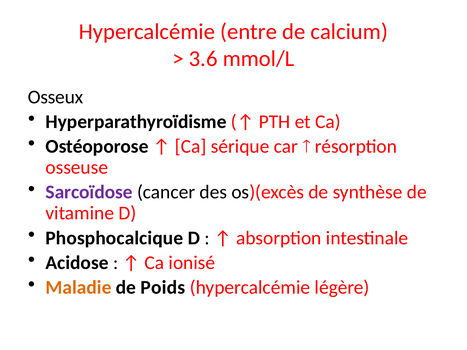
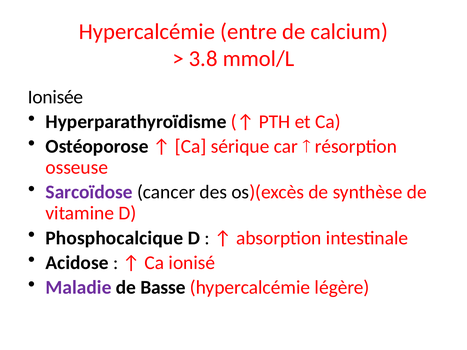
3.6: 3.6 -> 3.8 (203, 59)
Osseux: Osseux -> Ionisée (55, 97)
Maladie colour: orange -> purple (79, 288)
Poids: Poids -> Basse (163, 288)
